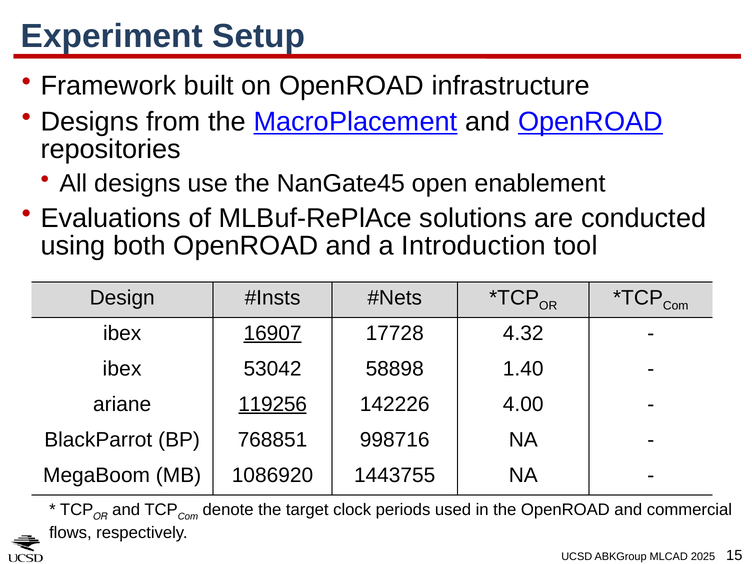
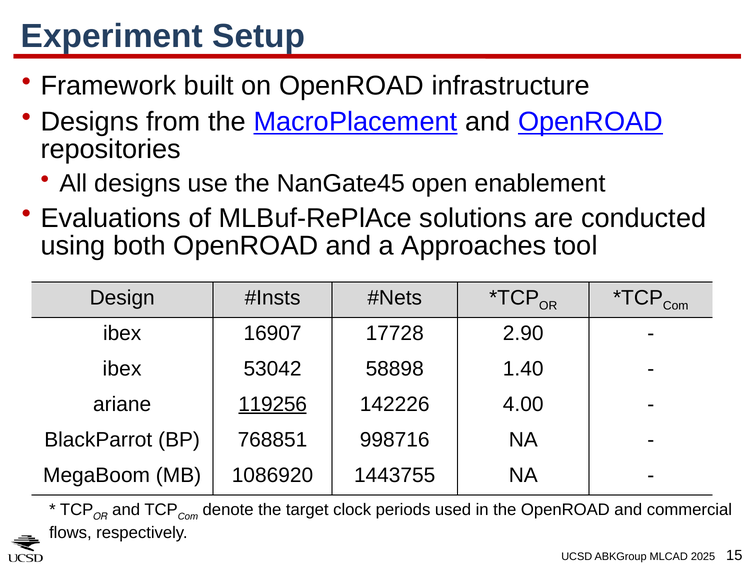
Introduction: Introduction -> Approaches (474, 246)
16907 underline: present -> none (273, 333)
4.32: 4.32 -> 2.90 (523, 333)
